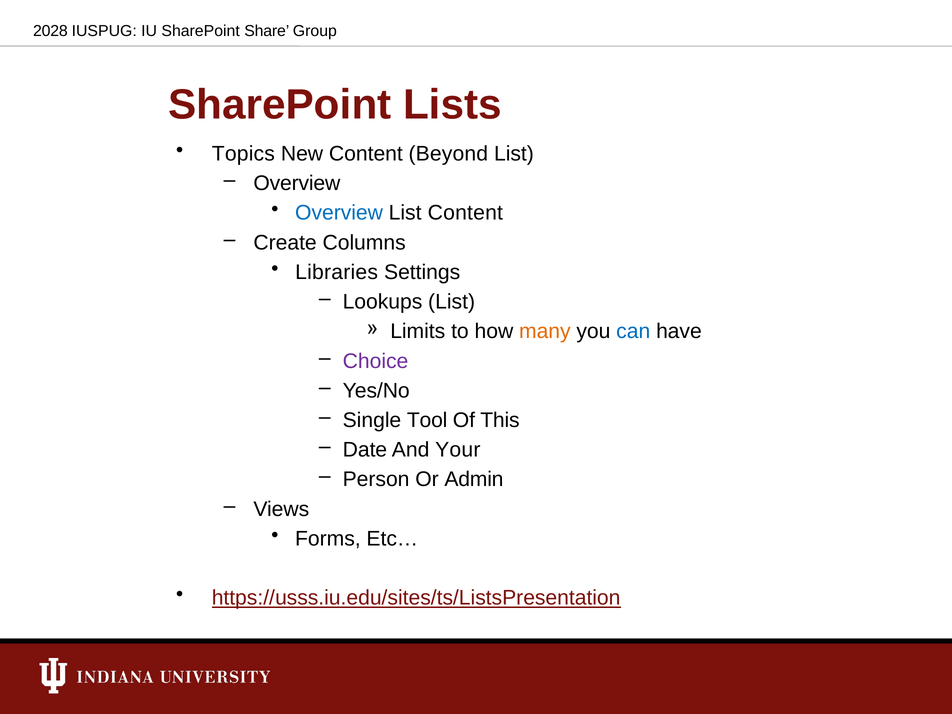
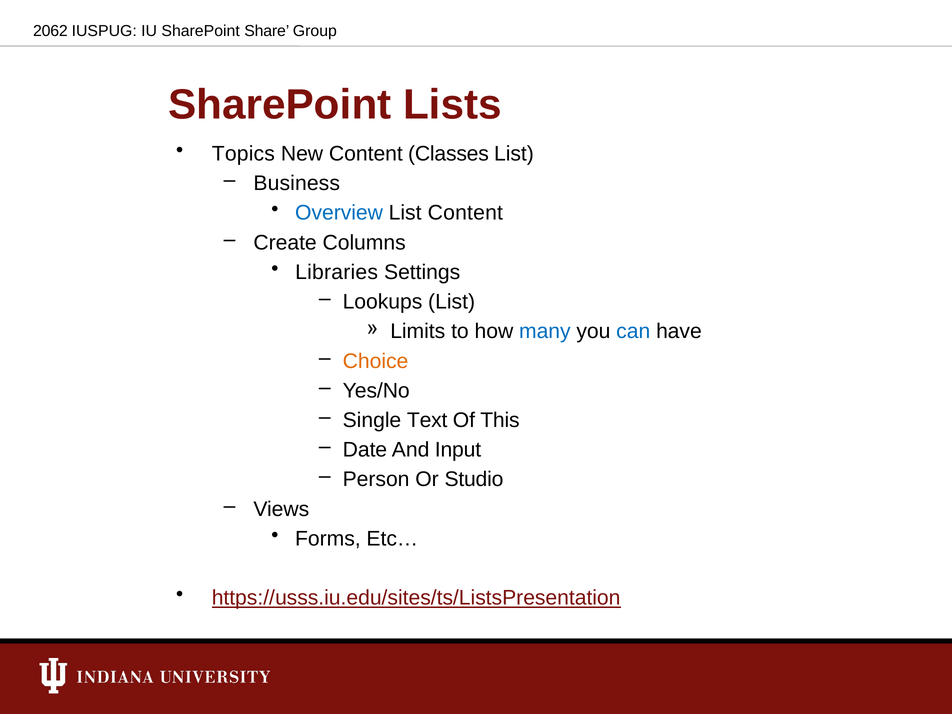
2028: 2028 -> 2062 (50, 31)
Beyond: Beyond -> Classes (448, 154)
Overview: Overview -> Business (297, 183)
many colour: orange -> blue (545, 331)
Choice colour: purple -> orange (376, 361)
Tool: Tool -> Text (427, 420)
Your: Your -> Input (458, 450)
Admin: Admin -> Studio (474, 479)
